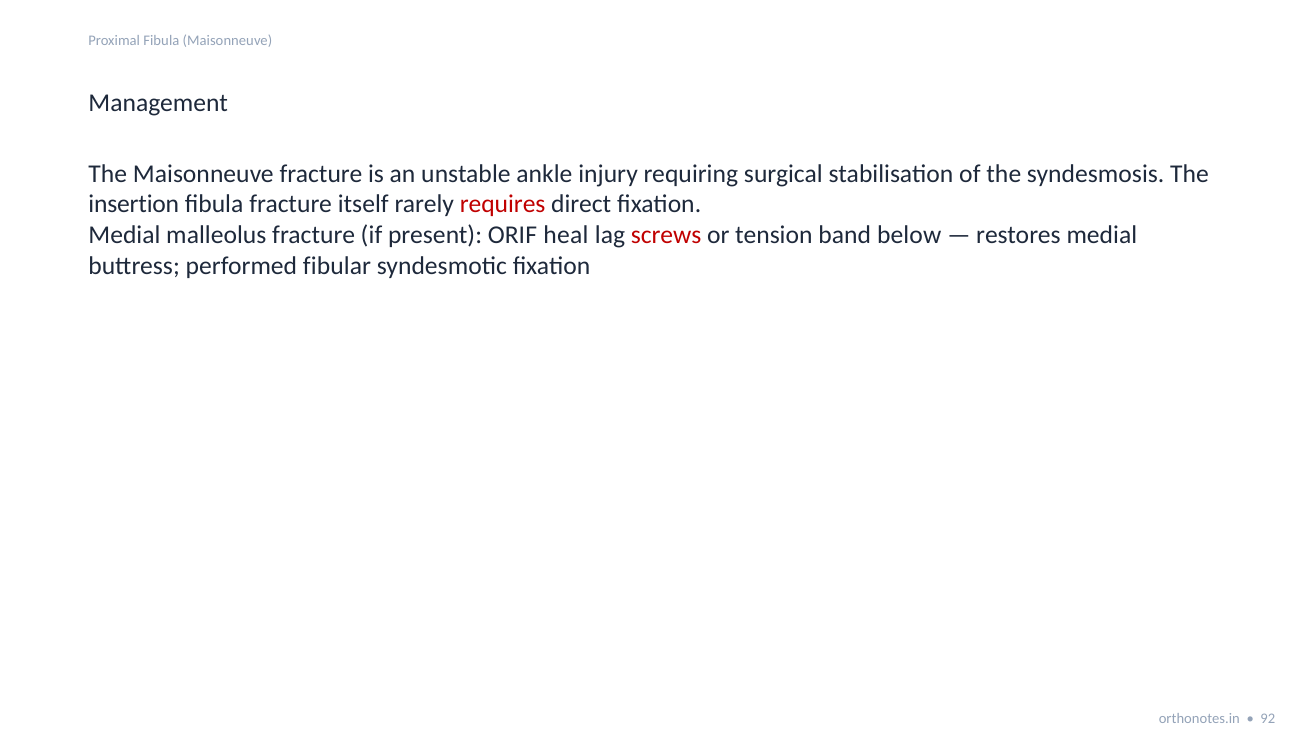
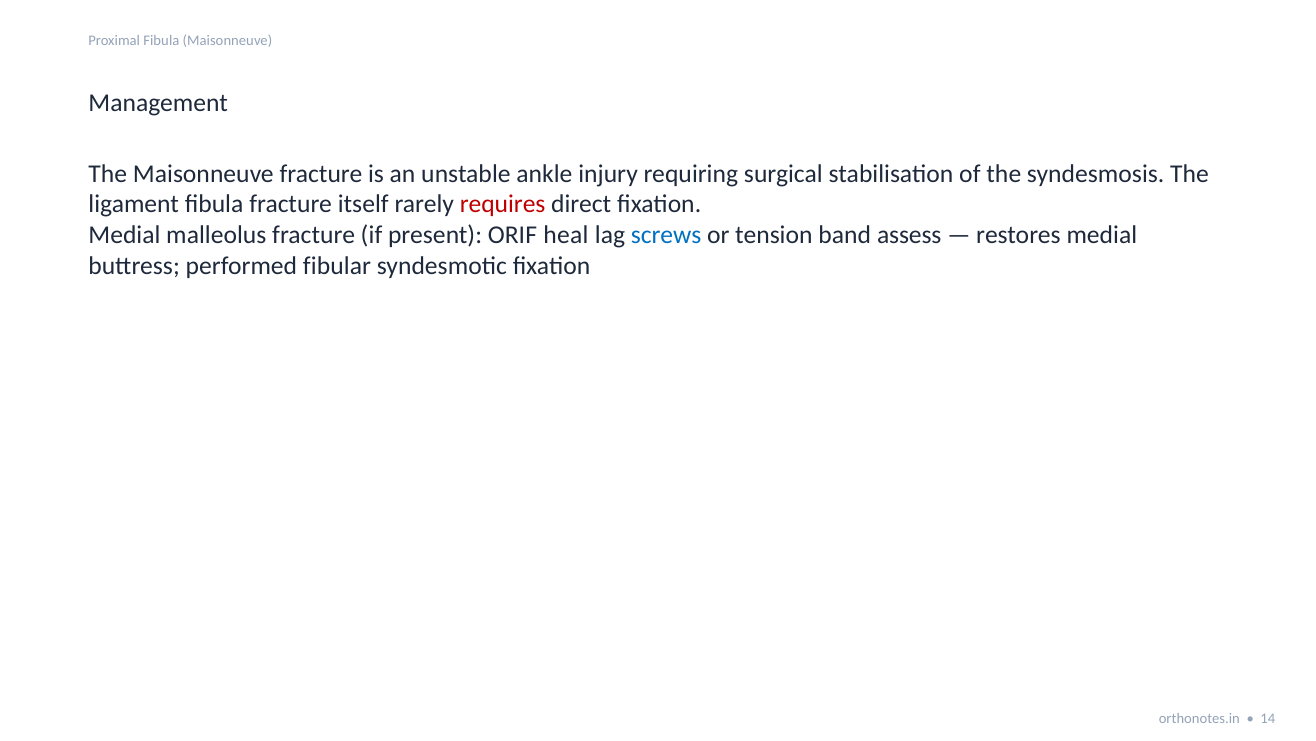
insertion: insertion -> ligament (134, 204)
screws colour: red -> blue (666, 235)
below: below -> assess (909, 235)
92: 92 -> 14 (1268, 718)
